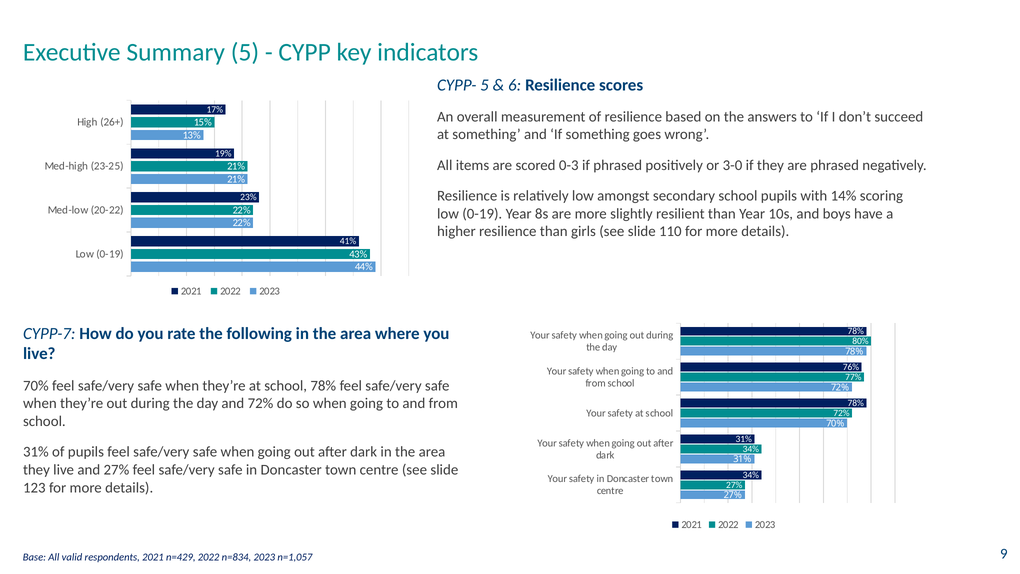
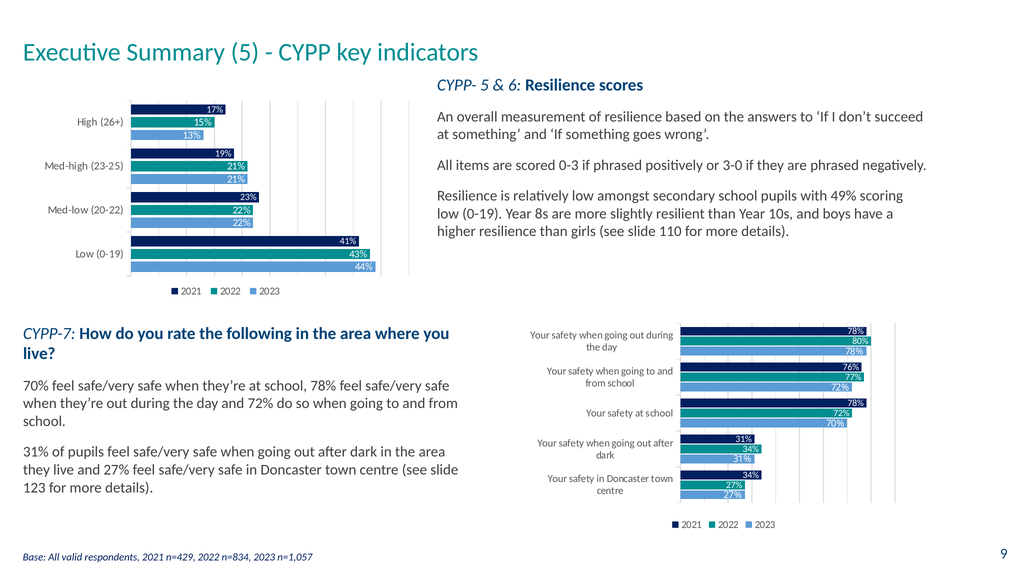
14%: 14% -> 49% (844, 196)
